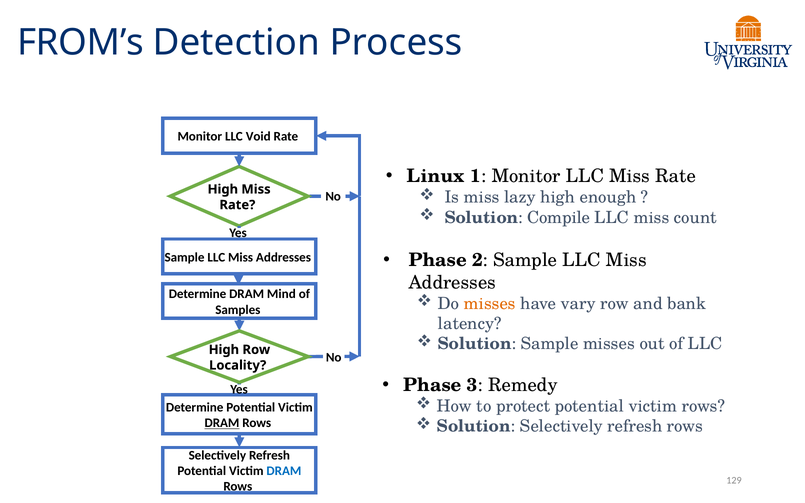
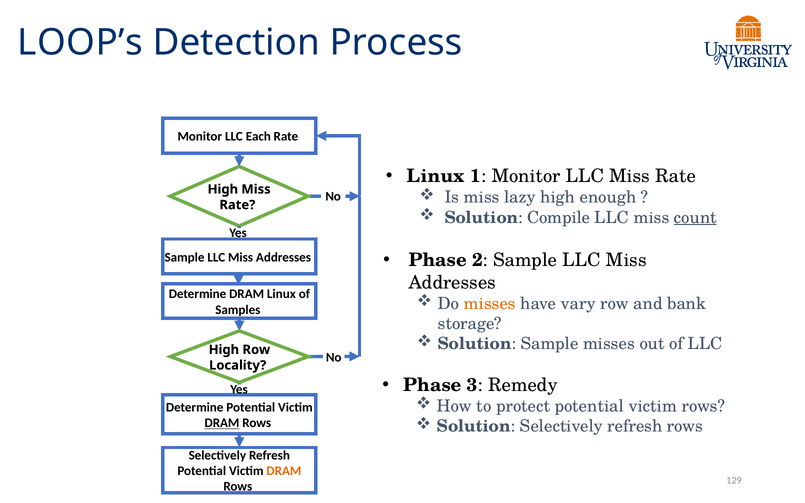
FROM’s: FROM’s -> LOOP’s (80, 42)
Void: Void -> Each (258, 137)
count underline: none -> present (695, 218)
DRAM Mind: Mind -> Linux (281, 294)
latency: latency -> storage (470, 324)
DRAM colour: blue -> orange (284, 471)
